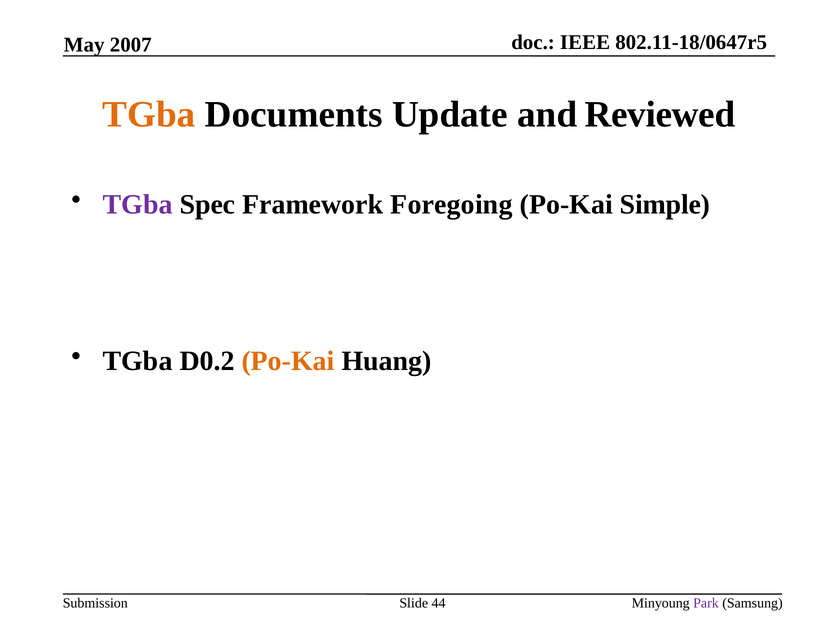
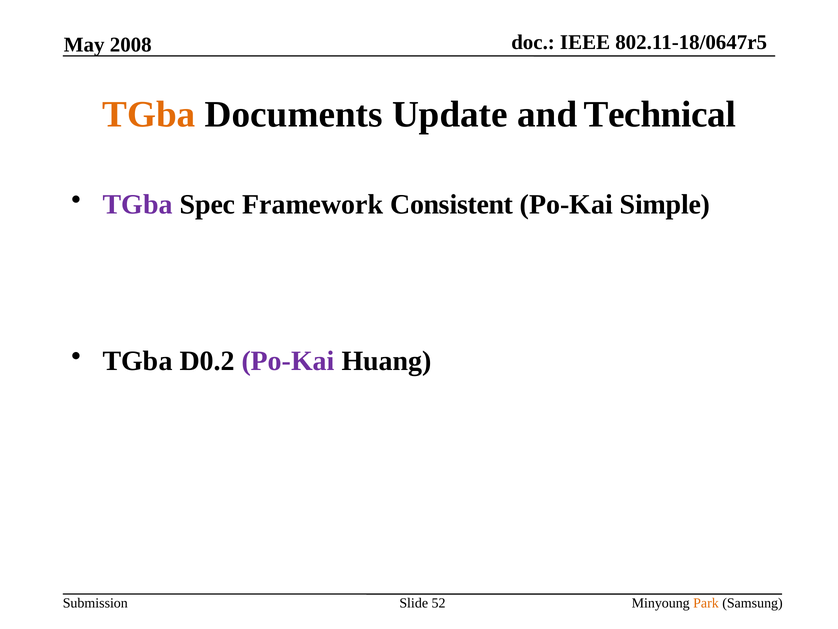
2007: 2007 -> 2008 (131, 45)
Reviewed: Reviewed -> Technical (660, 114)
Foregoing: Foregoing -> Consistent (452, 205)
Po-Kai colour: orange -> purple (288, 361)
44: 44 -> 52 (439, 603)
Park colour: purple -> orange (706, 603)
